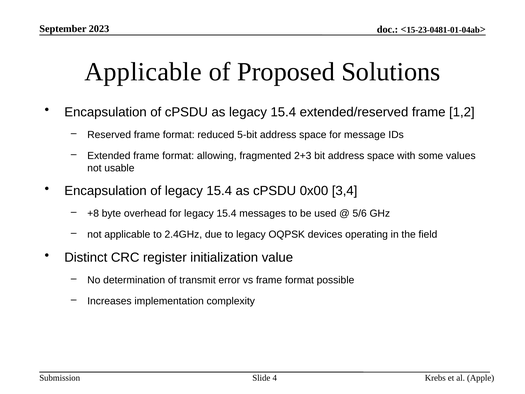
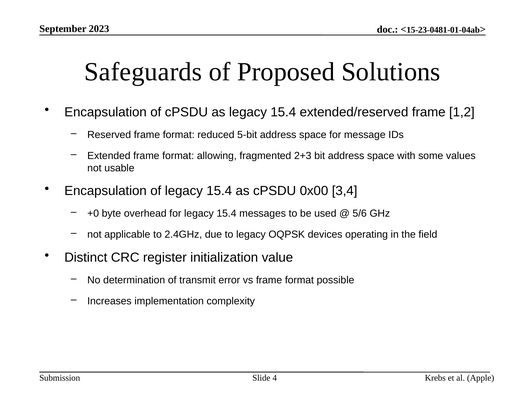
Applicable: Applicable -> Safeguards (143, 72)
+8: +8 -> +0 (93, 213)
